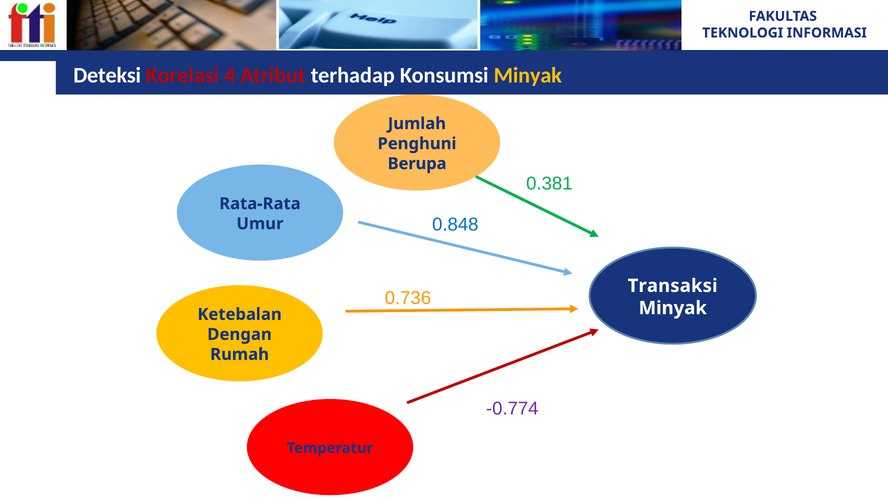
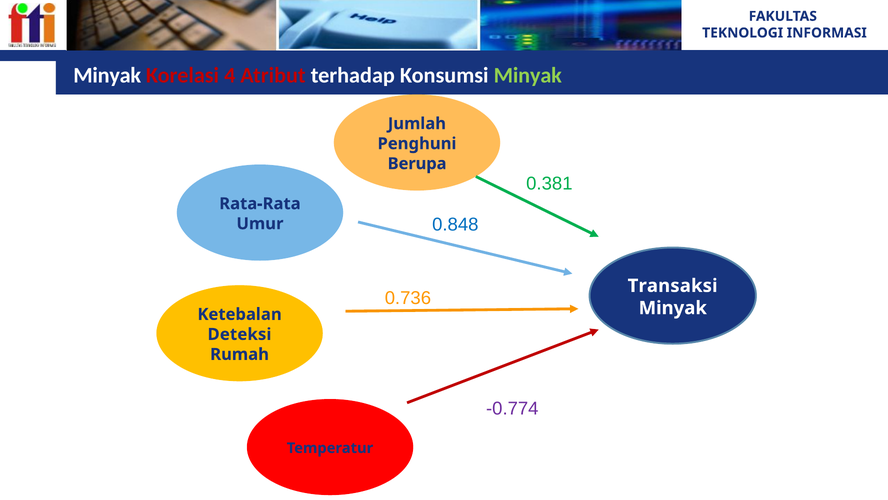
Deteksi: Deteksi -> Minyak (107, 75)
Minyak colour: yellow -> light green (528, 75)
Dengan: Dengan -> Deteksi (239, 334)
